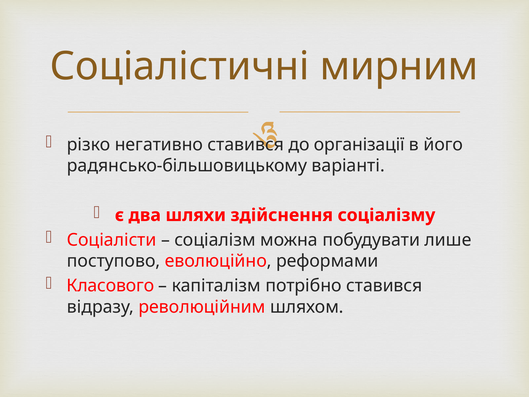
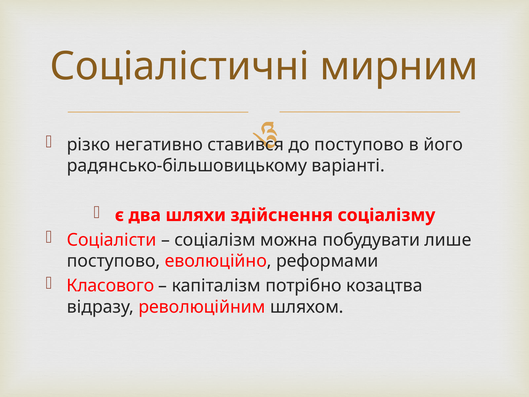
до організації: організації -> поступово (359, 145)
потрібно ставився: ставився -> козацтва (384, 286)
